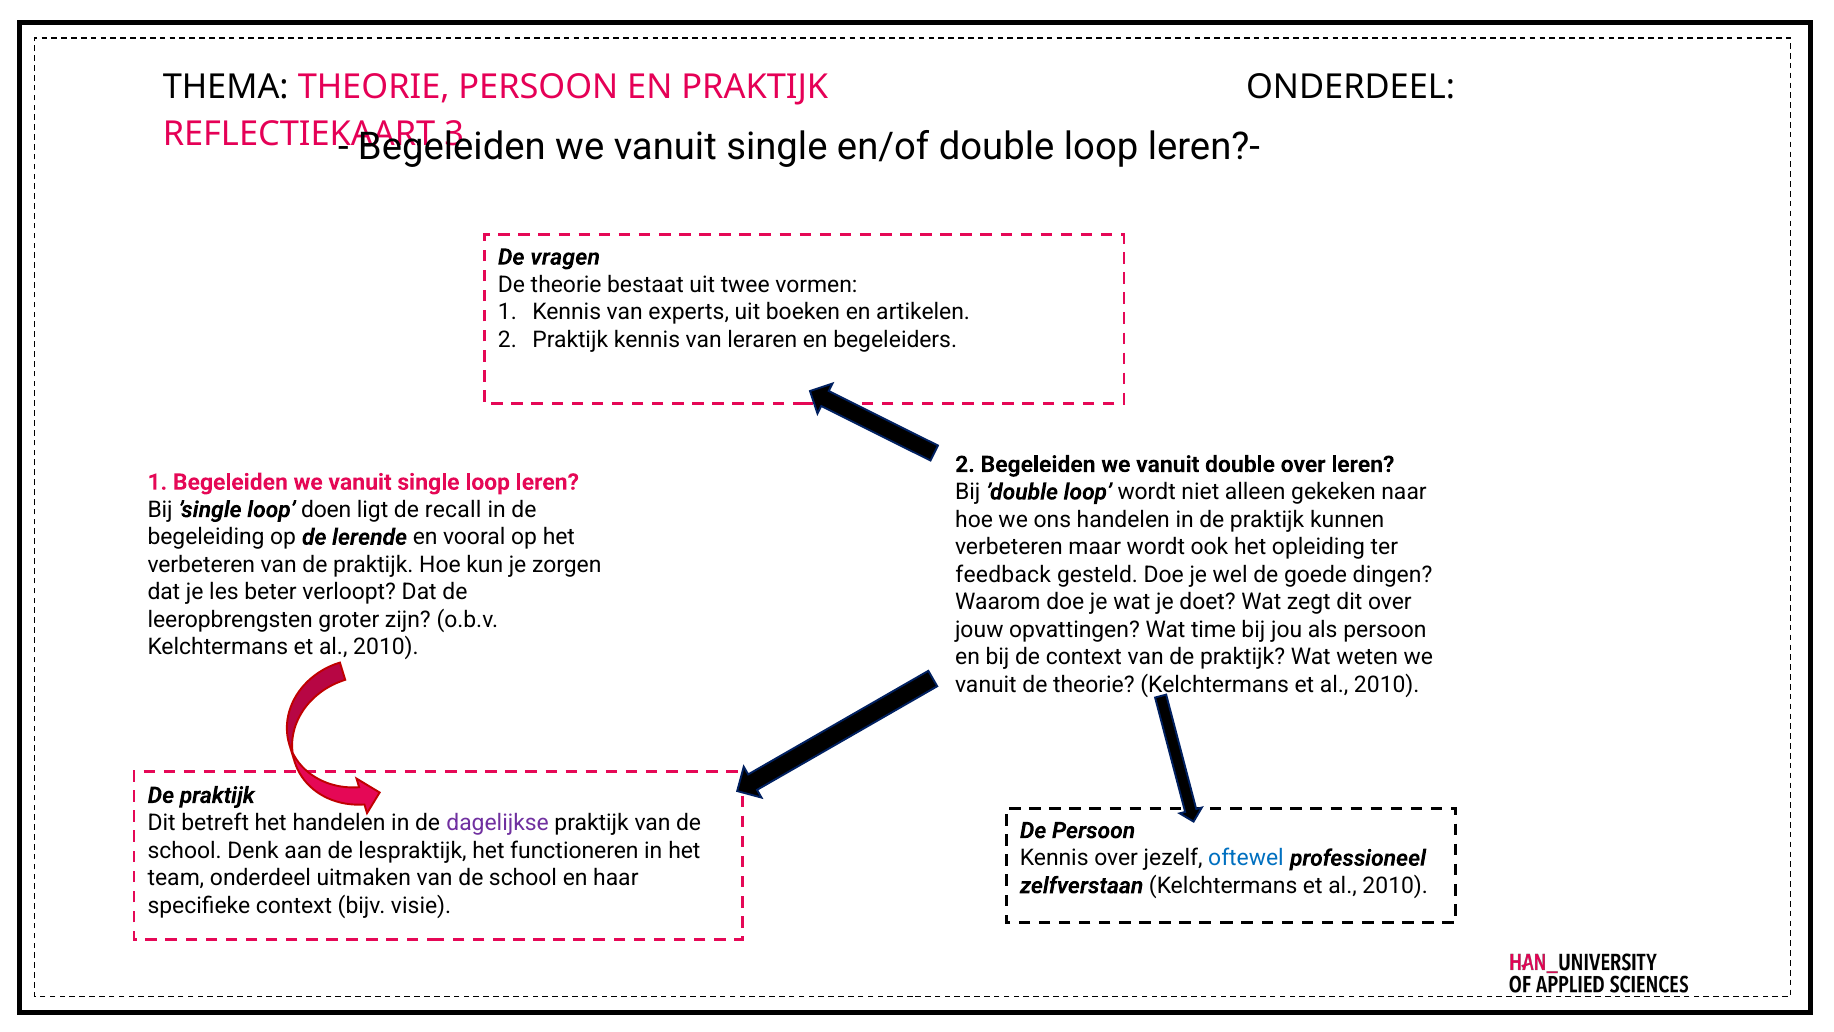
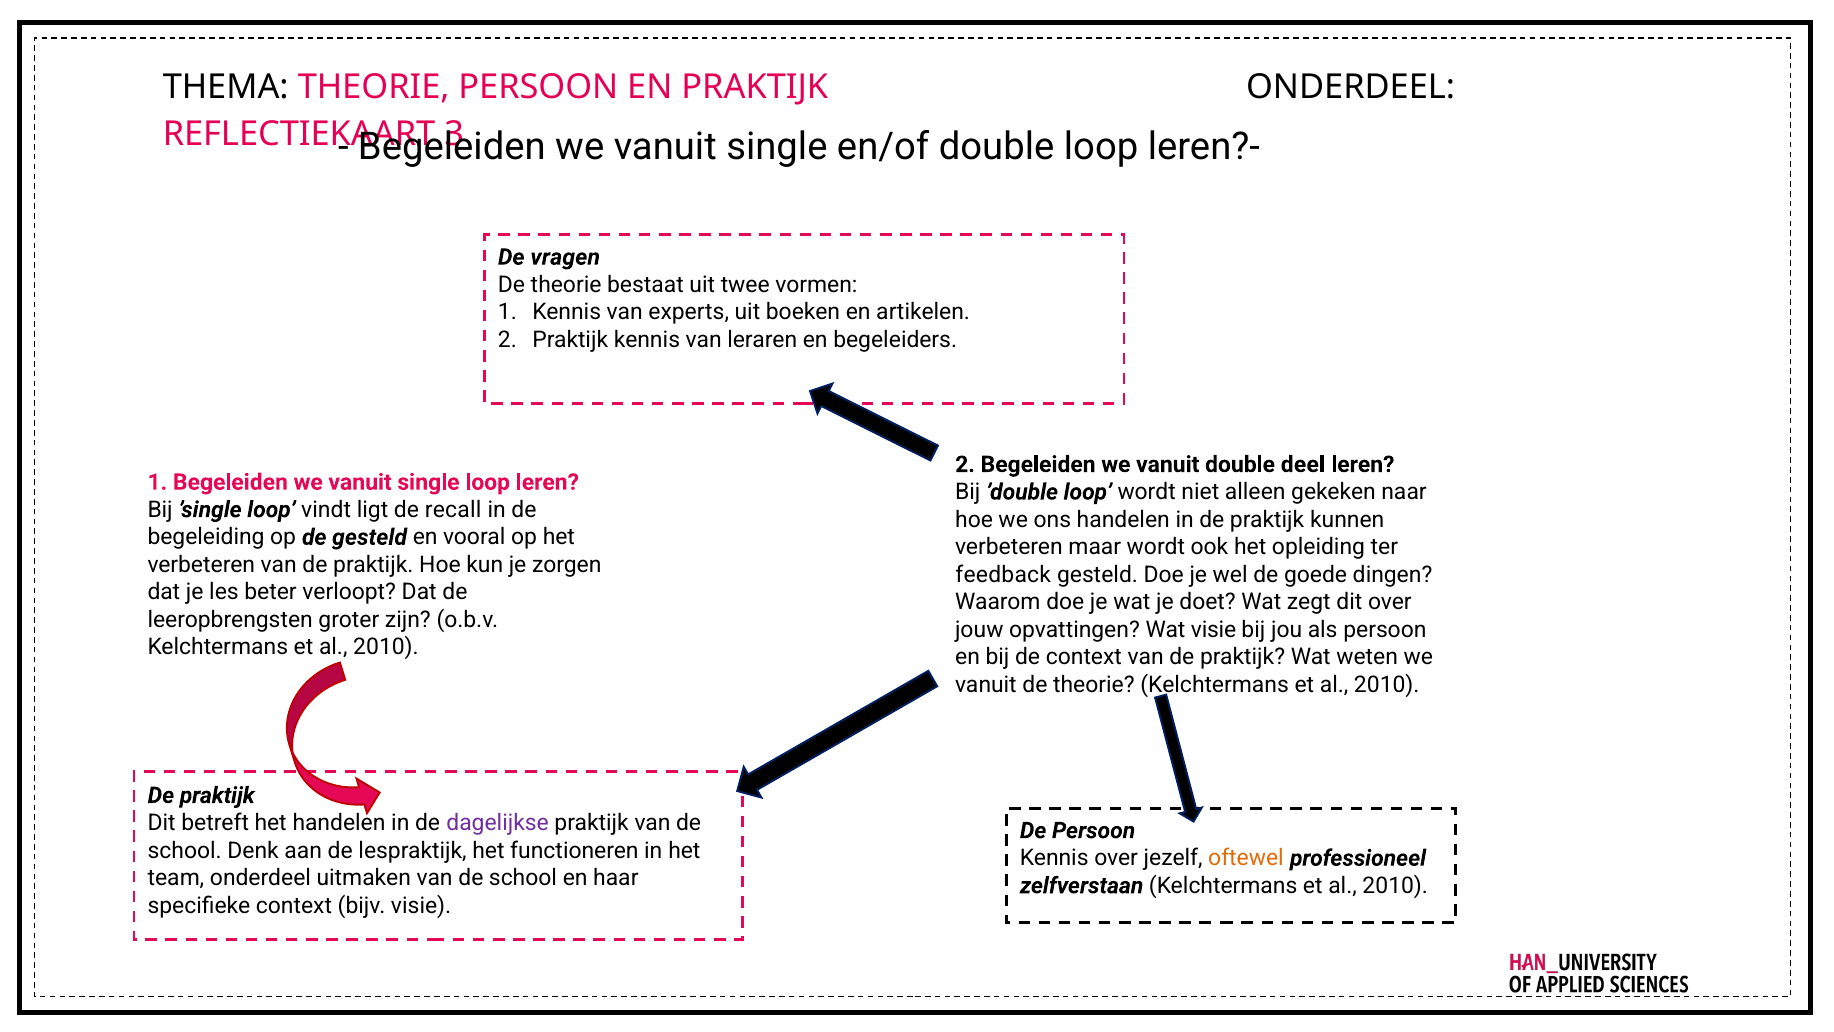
double over: over -> deel (1303, 464)
doen: doen -> vindt (326, 509)
de lerende: lerende -> gesteld (370, 537)
Wat time: time -> visie (1214, 629)
oftewel colour: blue -> orange (1246, 858)
